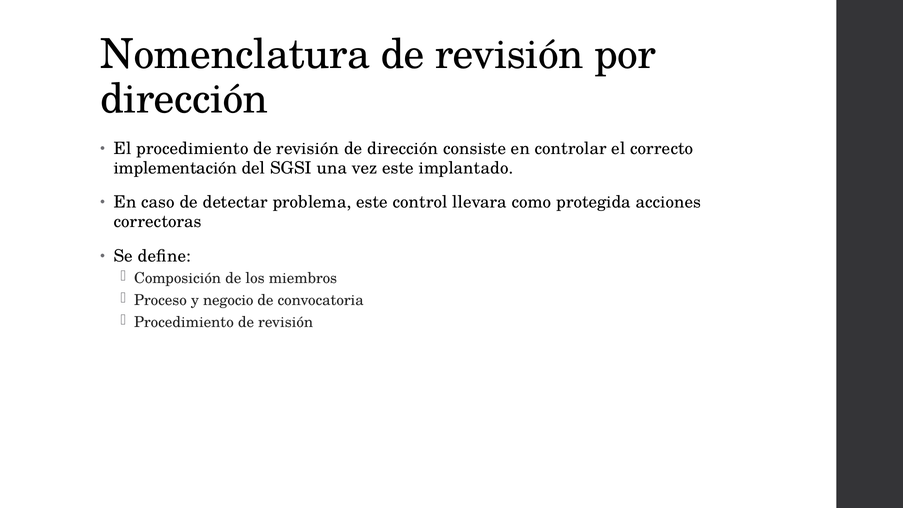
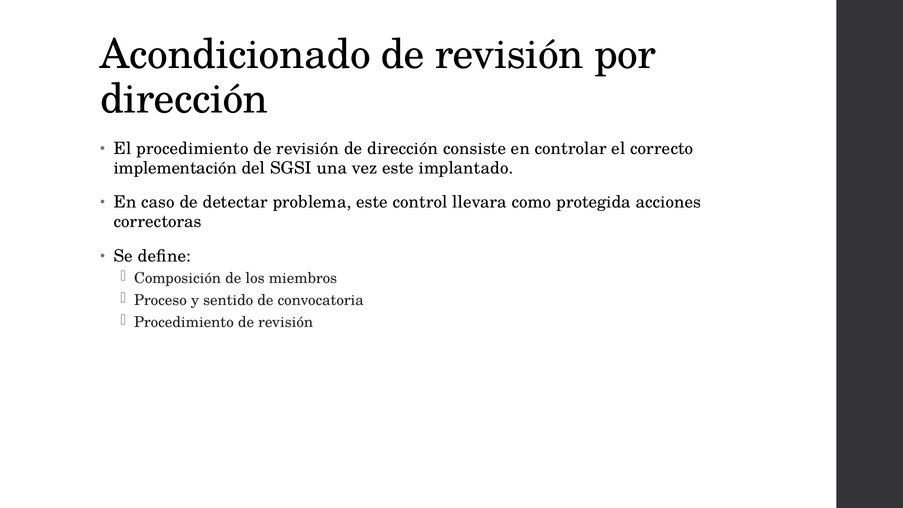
Nomenclatura: Nomenclatura -> Acondicionado (235, 55)
negocio: negocio -> sentido (228, 300)
